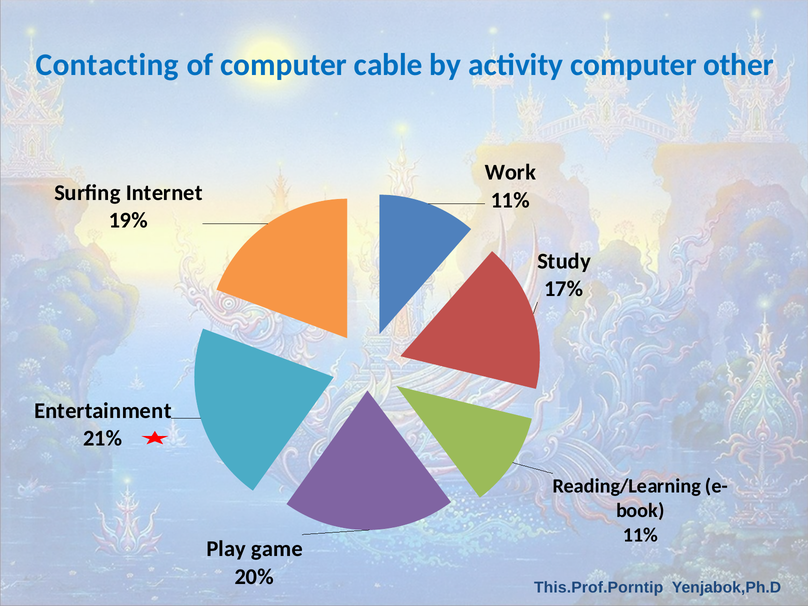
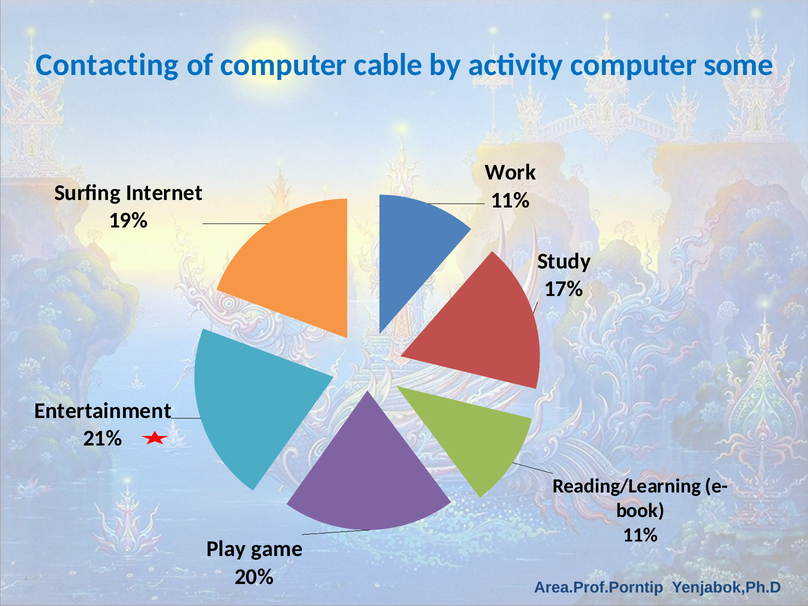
other: other -> some (739, 65)
This.Prof.Porntip: This.Prof.Porntip -> Area.Prof.Porntip (599, 588)
